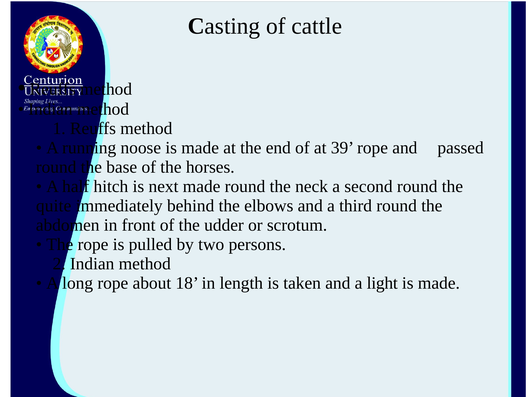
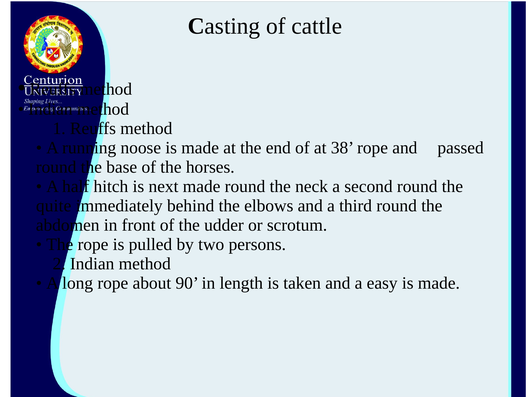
39: 39 -> 38 (342, 148)
18: 18 -> 90 (187, 284)
light: light -> easy (382, 284)
